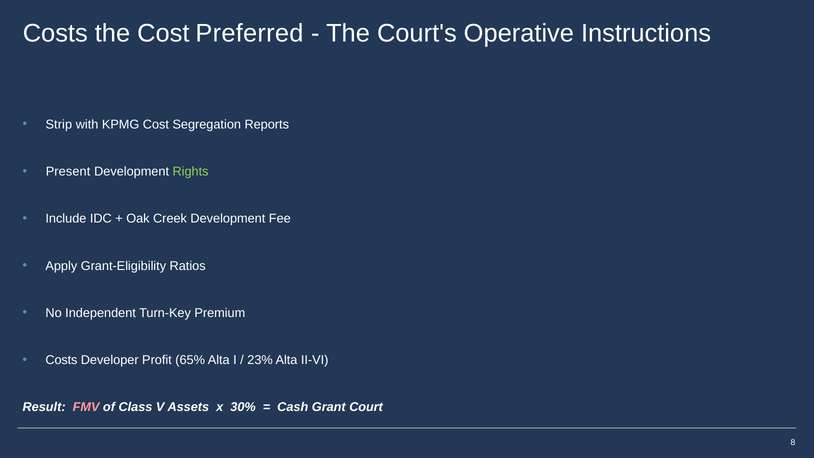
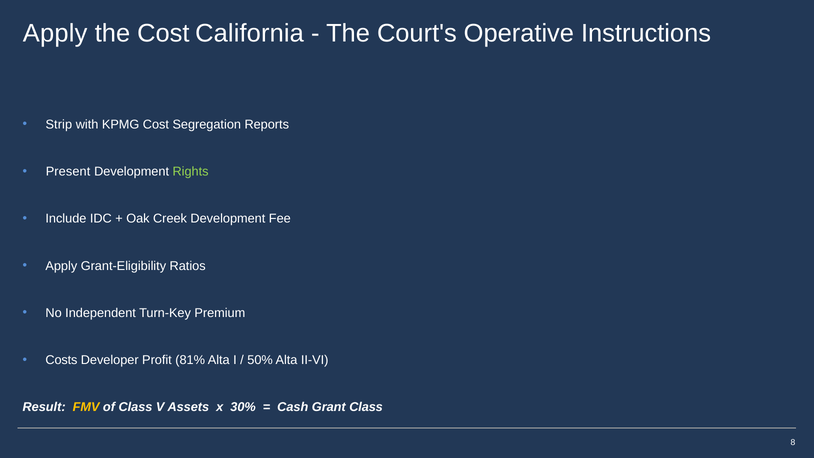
Costs: Costs -> Apply (55, 33)
Preferred: Preferred -> California (250, 33)
65%: 65% -> 81% (190, 360)
23%: 23% -> 50% (260, 360)
FMV colour: pink -> yellow (86, 407)
Grant Court: Court -> Class (366, 407)
